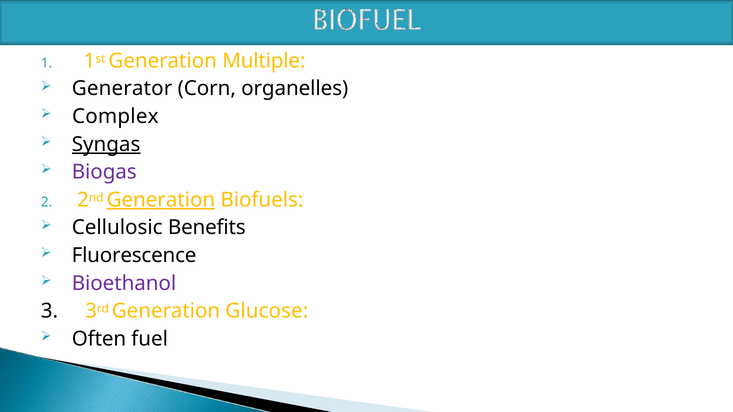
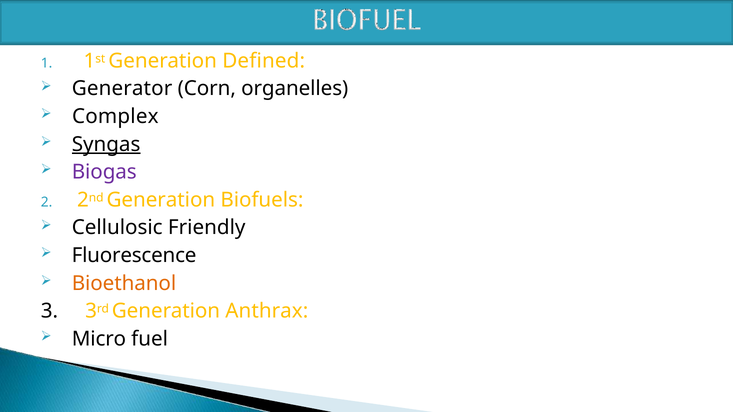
Multiple: Multiple -> Defined (264, 61)
Generation underline: present -> none (161, 200)
Benefits: Benefits -> Friendly (207, 228)
Bioethanol colour: purple -> orange (124, 283)
Glucose: Glucose -> Anthrax (267, 311)
Often: Often -> Micro (99, 339)
